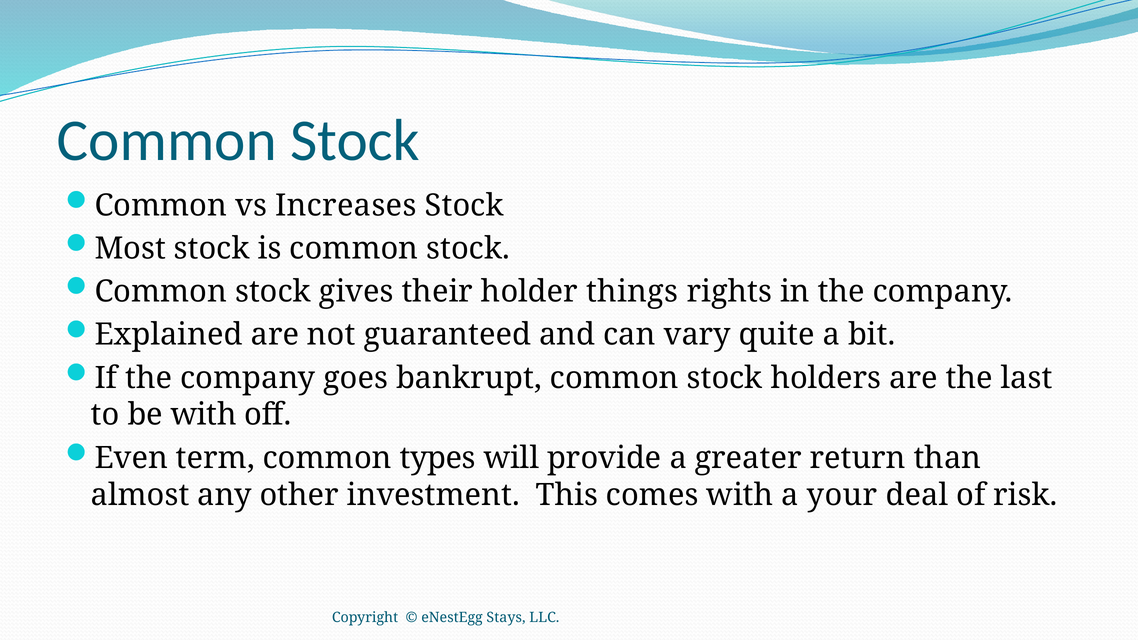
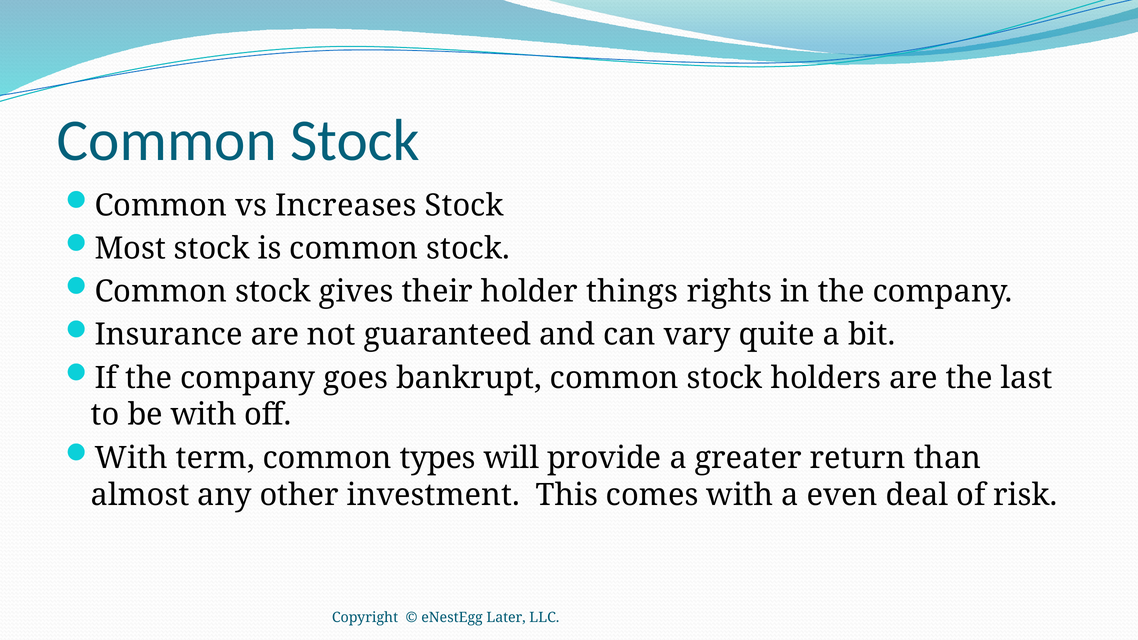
Explained: Explained -> Insurance (169, 335)
Even: Even -> With (131, 458)
your: your -> even (842, 495)
Stays: Stays -> Later (506, 618)
